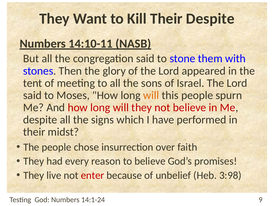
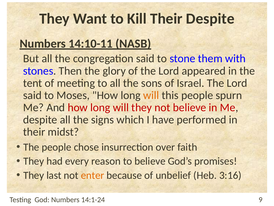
live: live -> last (54, 175)
enter colour: red -> orange (93, 175)
3:98: 3:98 -> 3:16 (230, 175)
